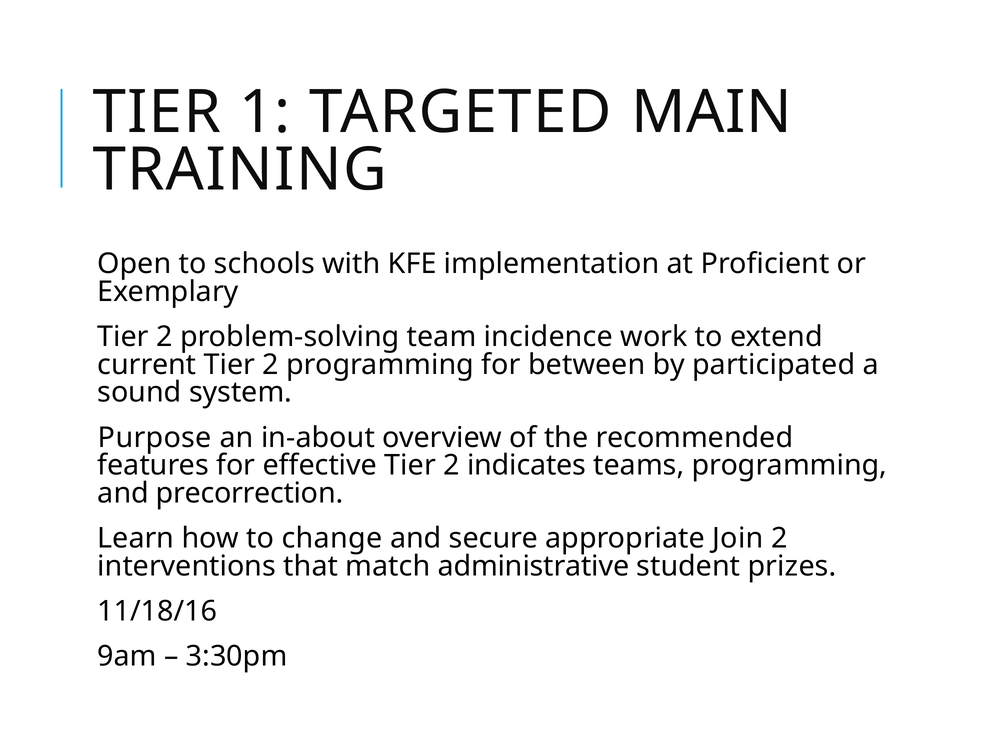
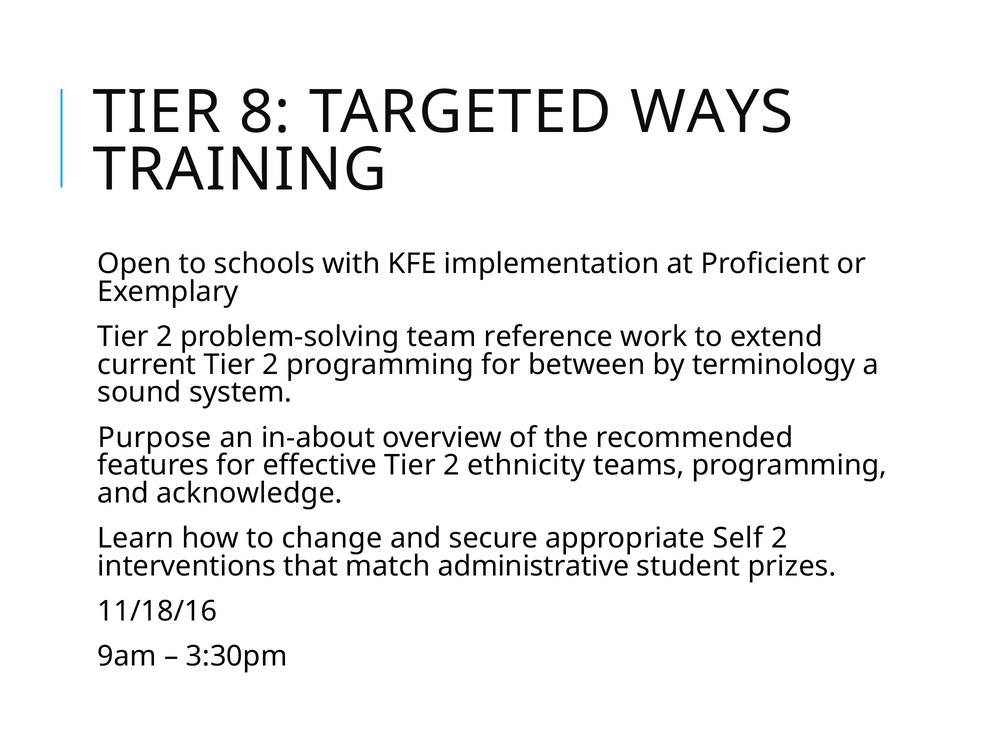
1: 1 -> 8 (265, 112)
MAIN: MAIN -> WAYS (712, 112)
incidence: incidence -> reference (548, 337)
participated: participated -> terminology (774, 365)
indicates: indicates -> ethnicity (526, 465)
precorrection: precorrection -> acknowledge (249, 493)
Join: Join -> Self (738, 538)
